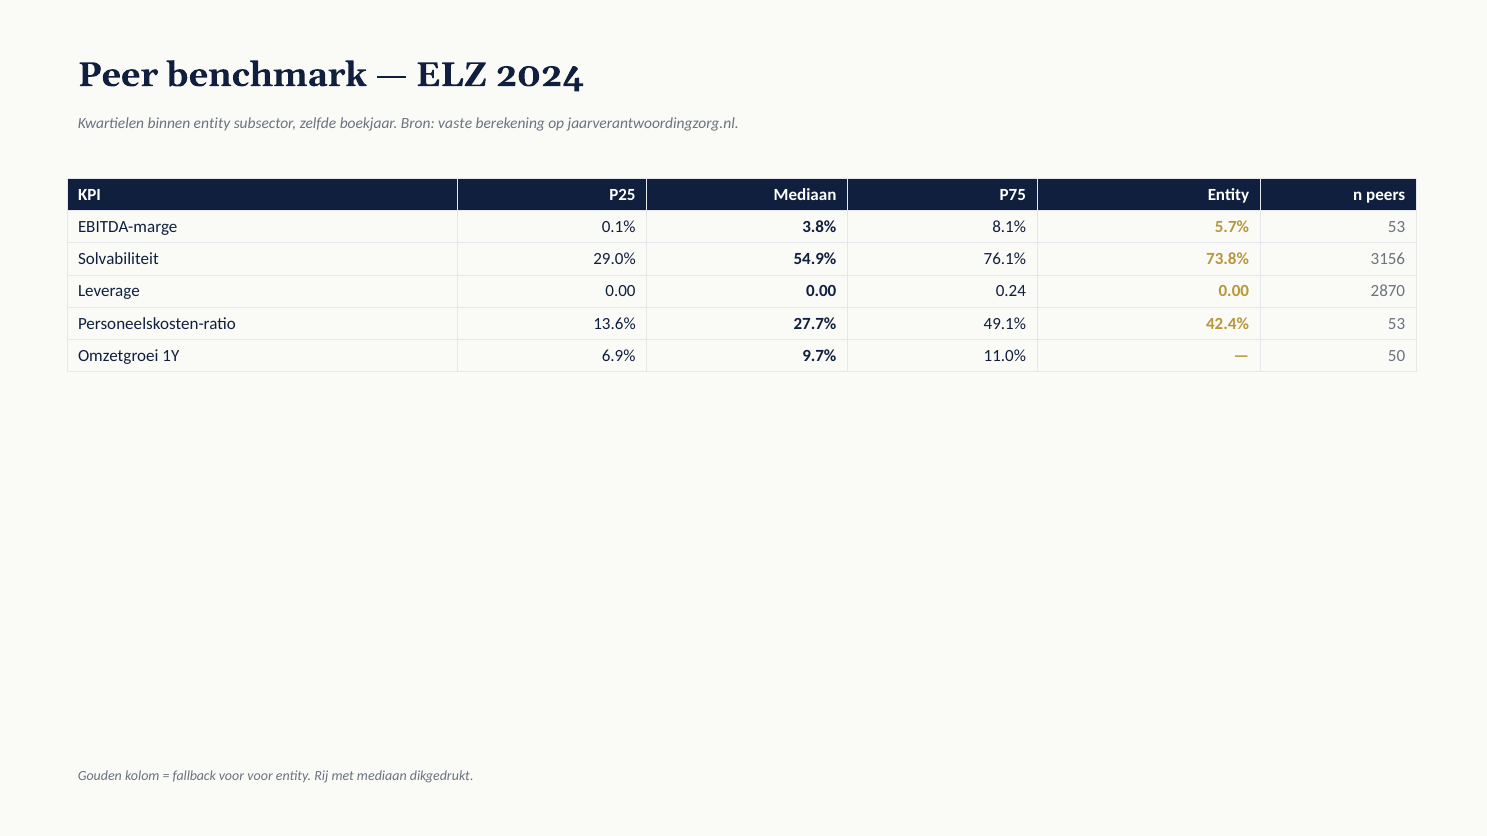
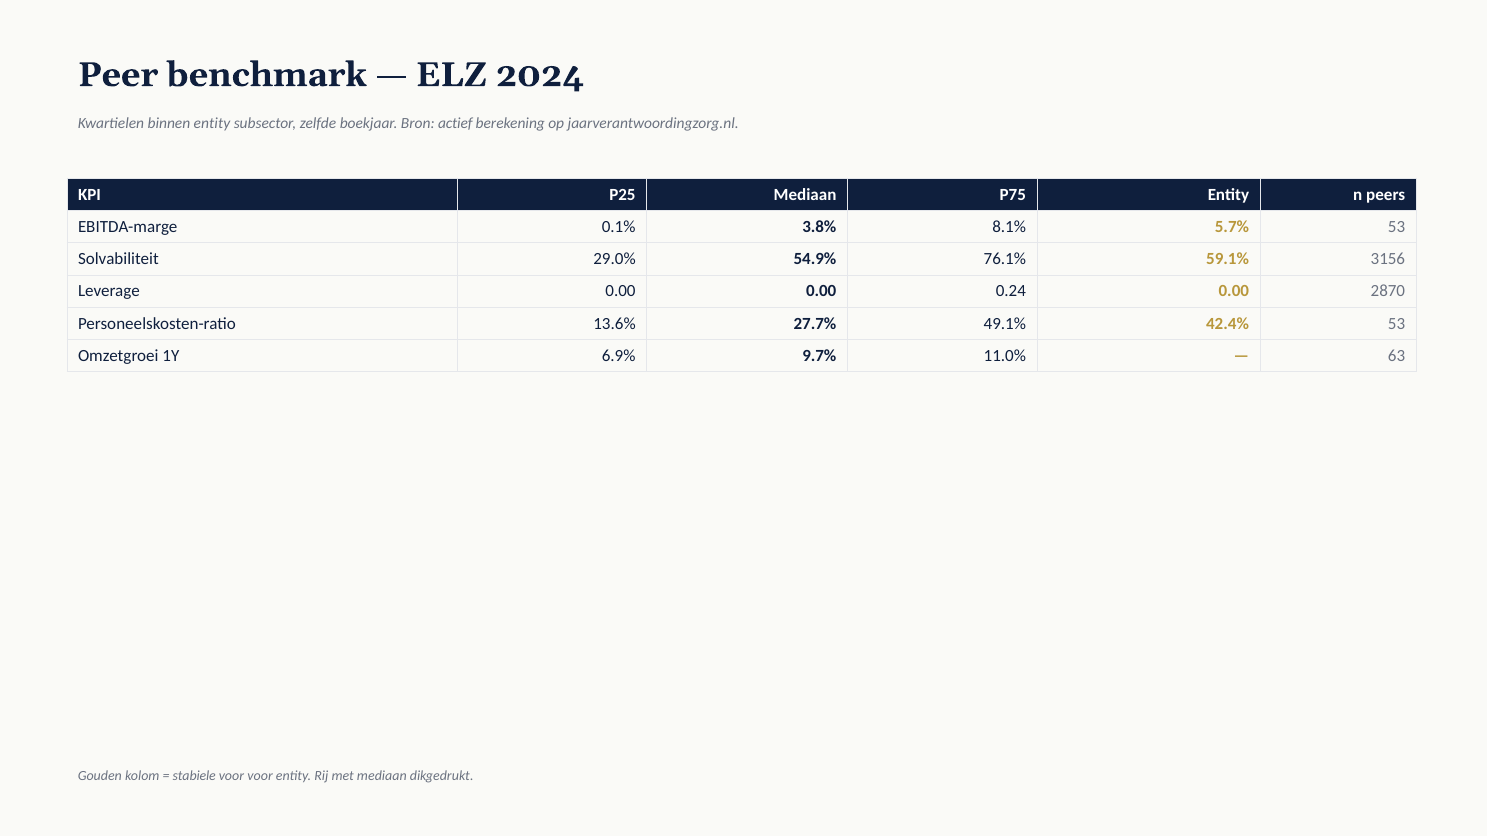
vaste: vaste -> actief (455, 124)
73.8%: 73.8% -> 59.1% (1228, 259)
50: 50 -> 63 (1397, 356)
fallback: fallback -> stabiele (194, 776)
